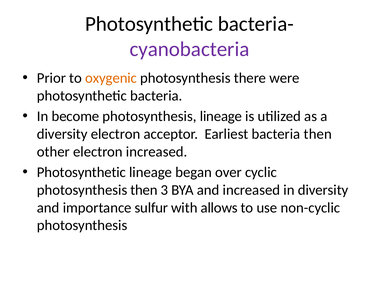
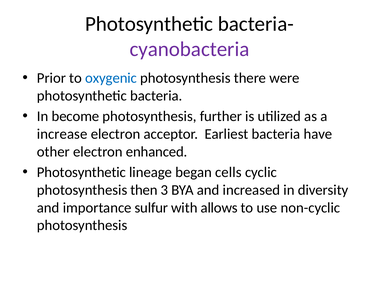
oxygenic colour: orange -> blue (111, 78)
photosynthesis lineage: lineage -> further (221, 116)
diversity: diversity -> increase (62, 134)
bacteria then: then -> have (318, 134)
electron increased: increased -> enhanced (157, 152)
over: over -> cells (228, 172)
